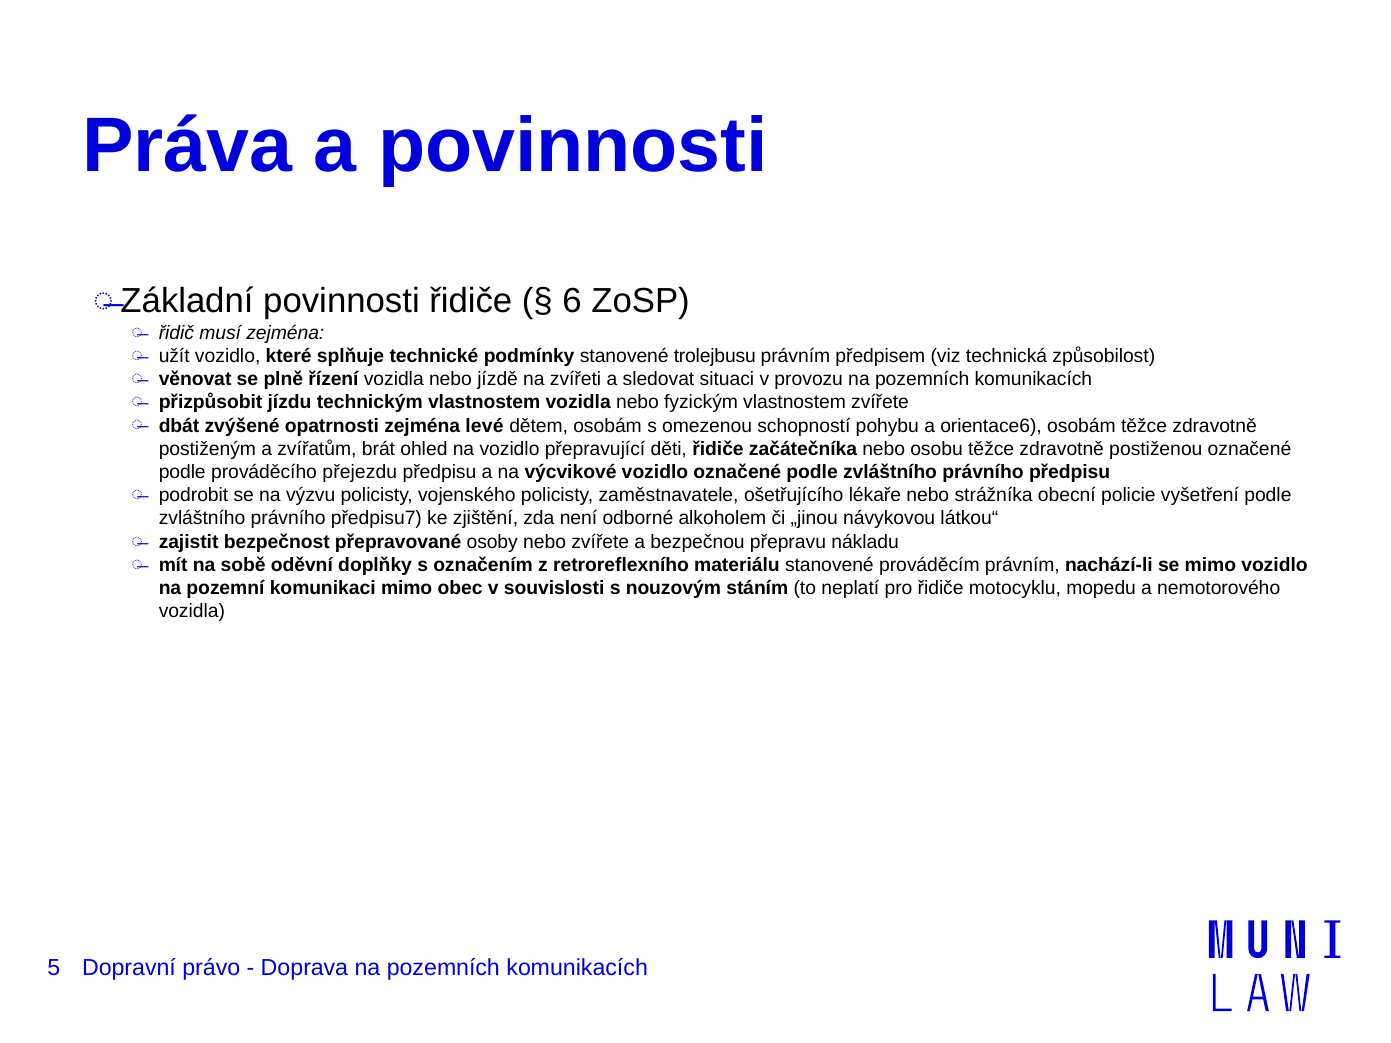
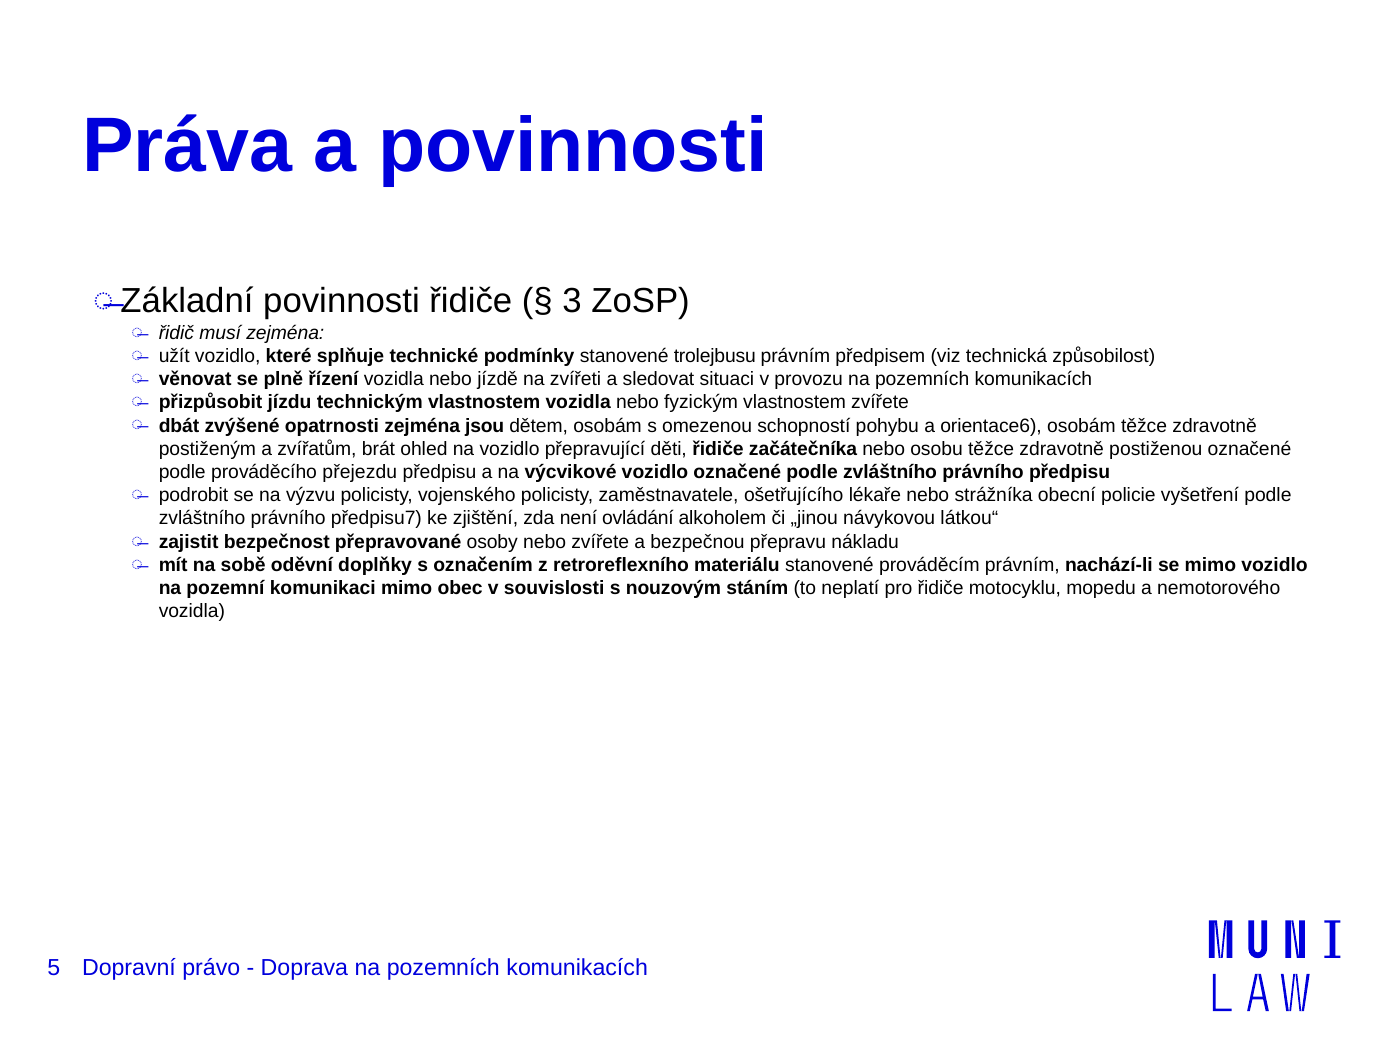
6: 6 -> 3 (572, 302)
levé: levé -> jsou (485, 426)
odborné: odborné -> ovládání (638, 519)
